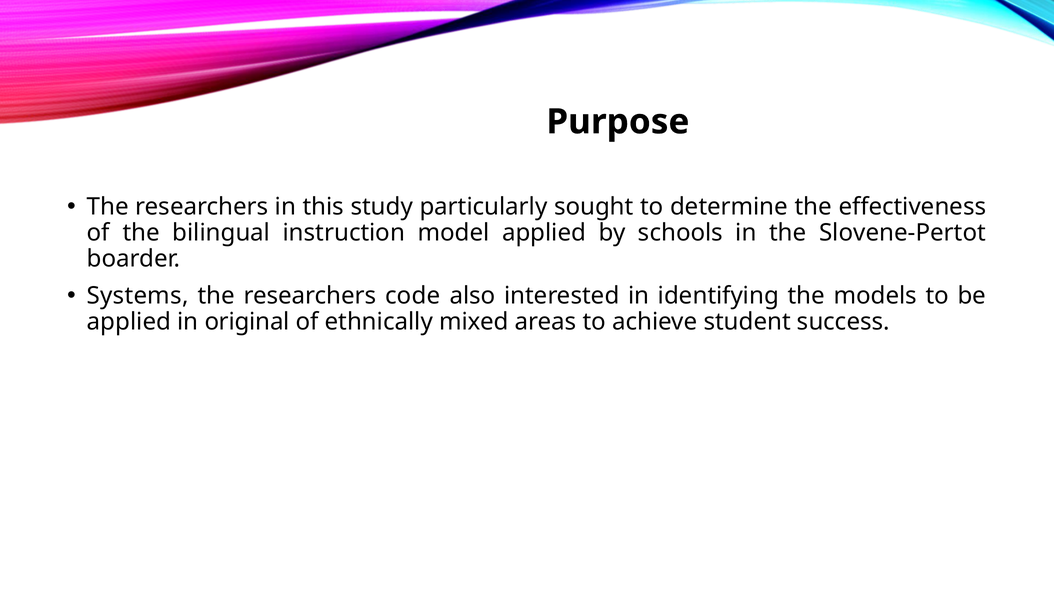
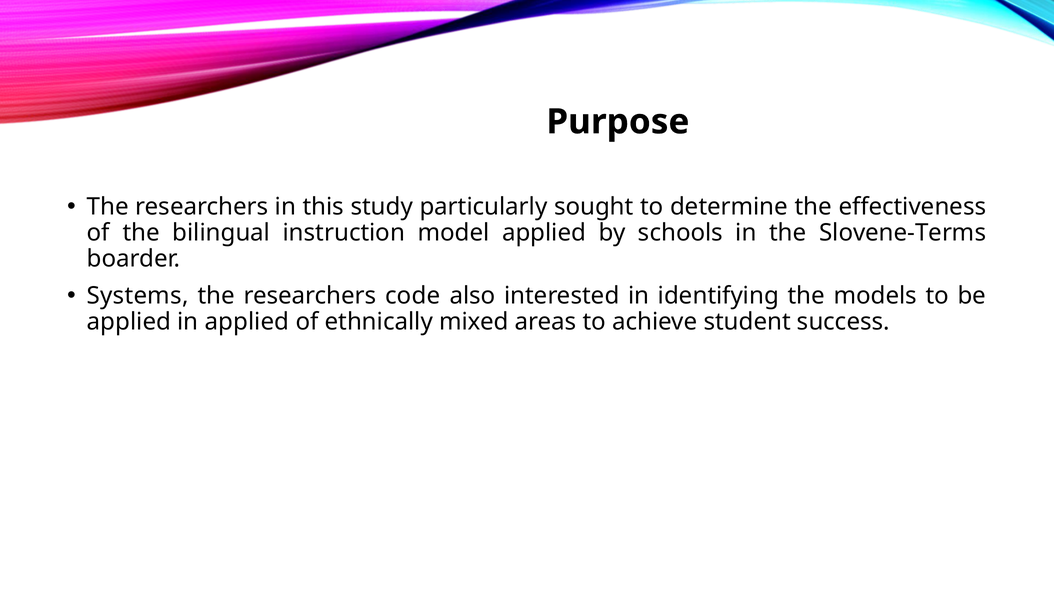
Slovene-Pertot: Slovene-Pertot -> Slovene-Terms (903, 233)
in original: original -> applied (247, 322)
